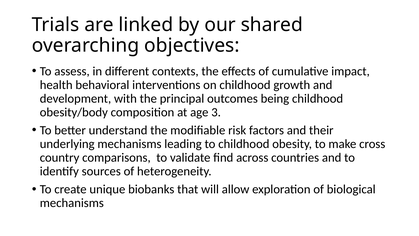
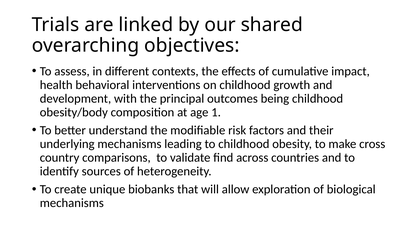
3: 3 -> 1 (216, 112)
